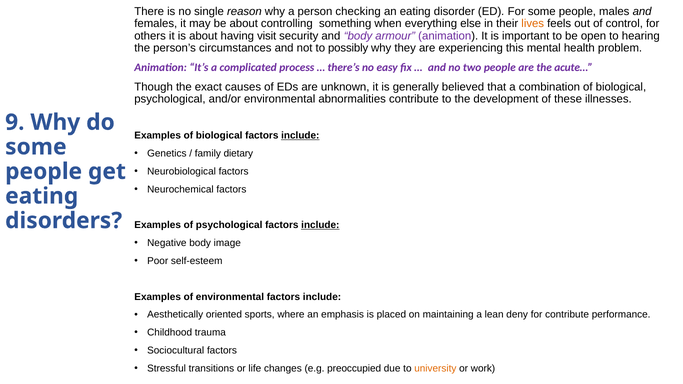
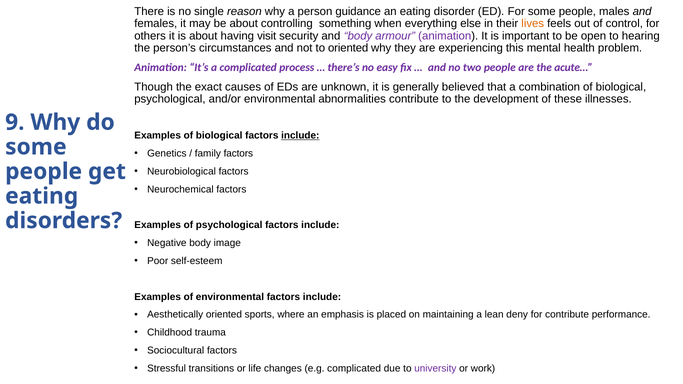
checking: checking -> guidance (358, 11)
to possibly: possibly -> oriented (348, 48)
family dietary: dietary -> factors (238, 154)
include underline: present -> none (320, 225)
e.g preoccupied: preoccupied -> complicated (354, 369)
university colour: orange -> purple (435, 369)
